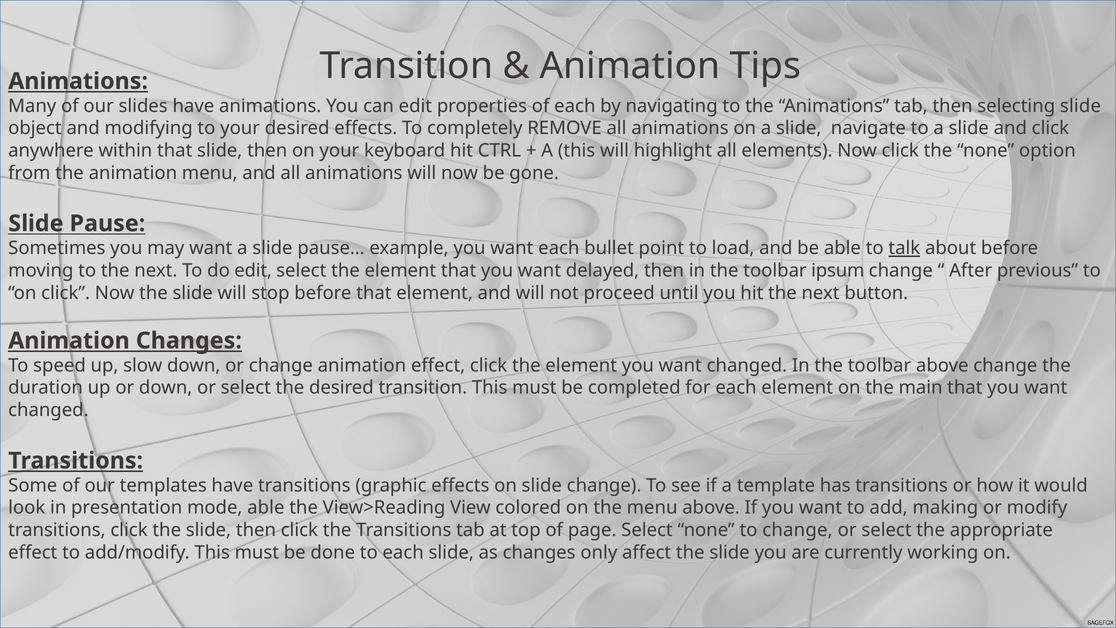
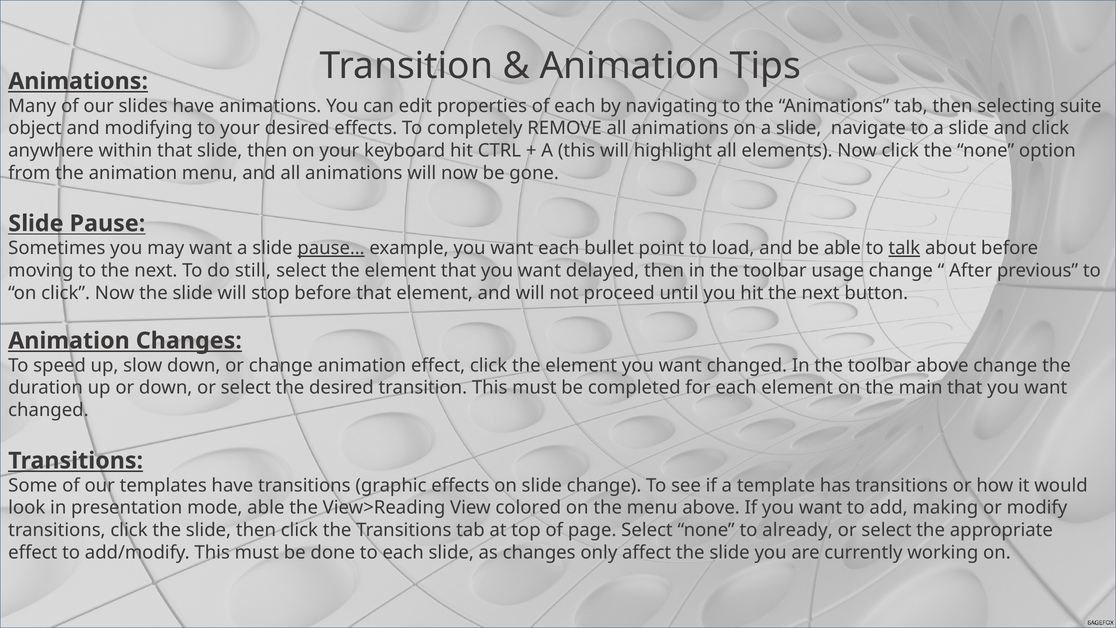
selecting slide: slide -> suite (1081, 106)
pause… underline: none -> present (331, 248)
do edit: edit -> still (253, 271)
ipsum: ipsum -> usage (838, 271)
to change: change -> already (798, 530)
